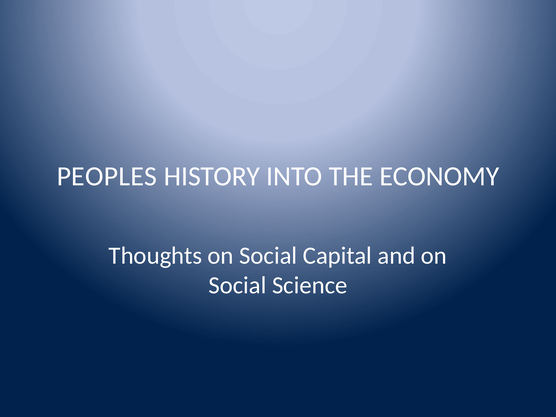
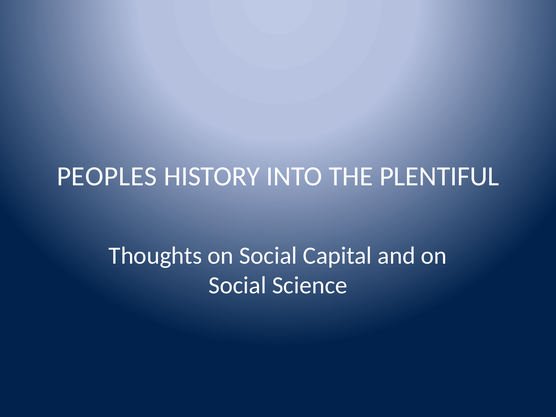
ECONOMY: ECONOMY -> PLENTIFUL (439, 176)
